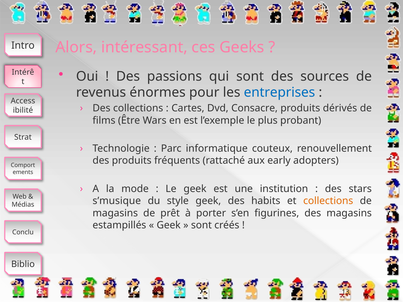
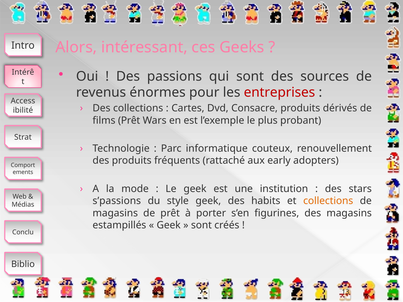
entreprises colour: blue -> red (279, 93)
films Être: Être -> Prêt (129, 121)
s’musique: s’musique -> s’passions (117, 201)
